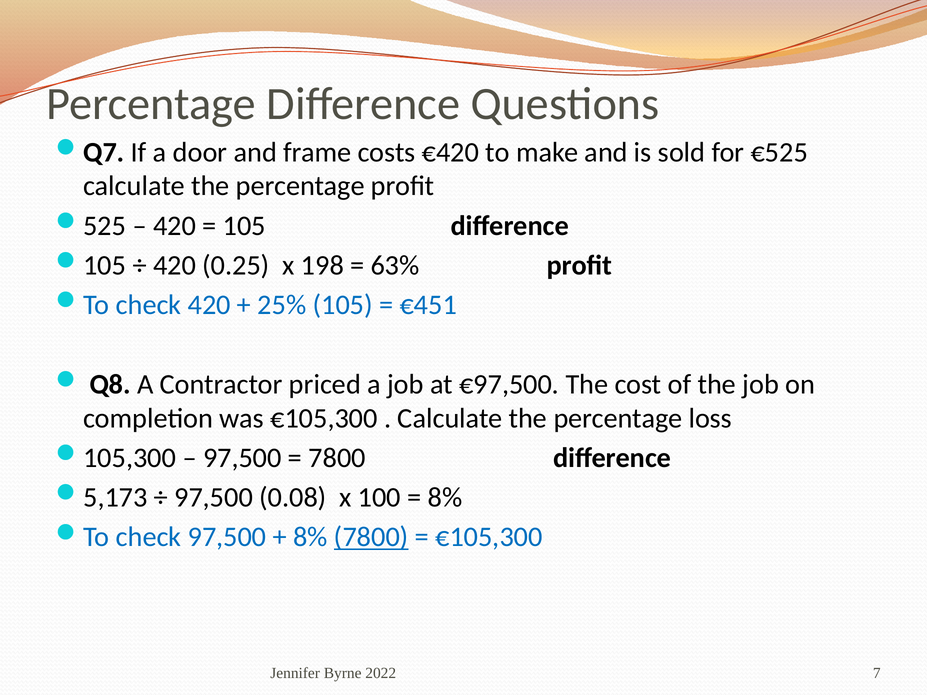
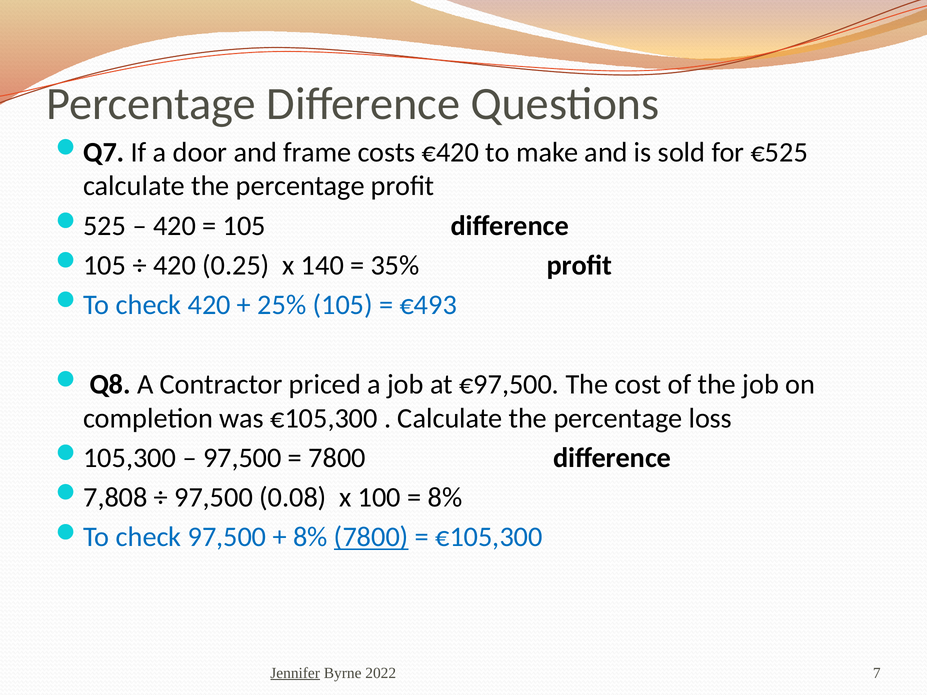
198: 198 -> 140 (322, 265)
63%: 63% -> 35% (395, 265)
€451: €451 -> €493 (428, 305)
5,173: 5,173 -> 7,808 (115, 498)
Jennifer underline: none -> present (295, 673)
